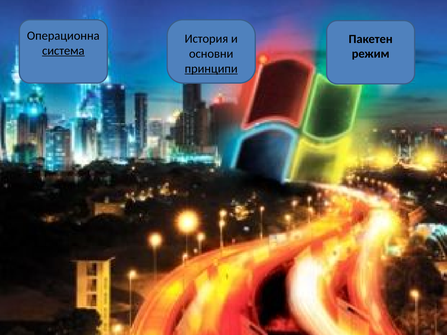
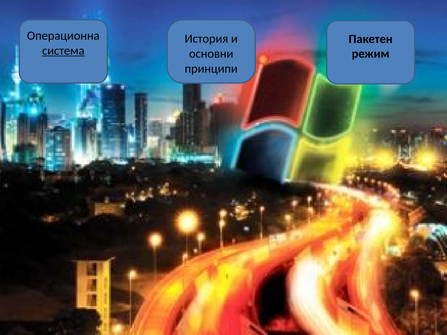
принципи underline: present -> none (211, 69)
